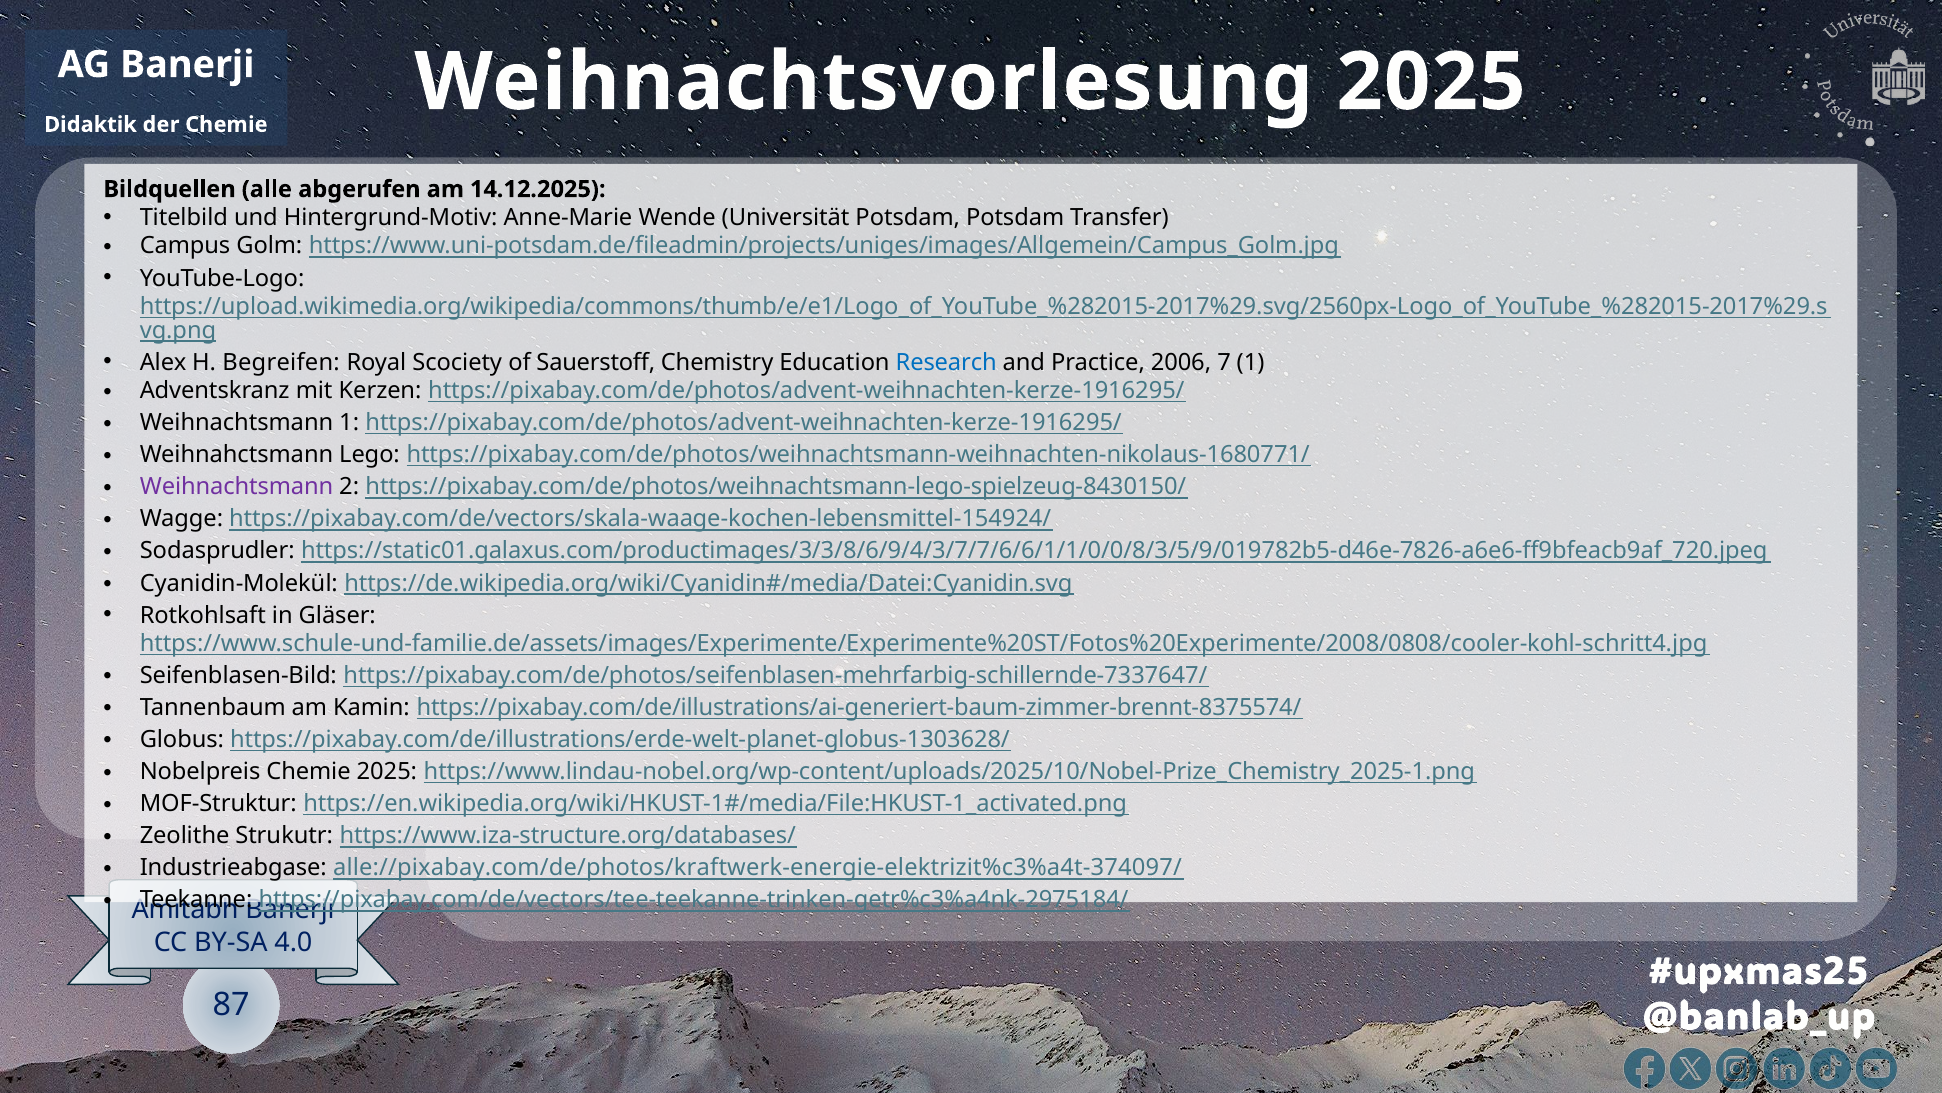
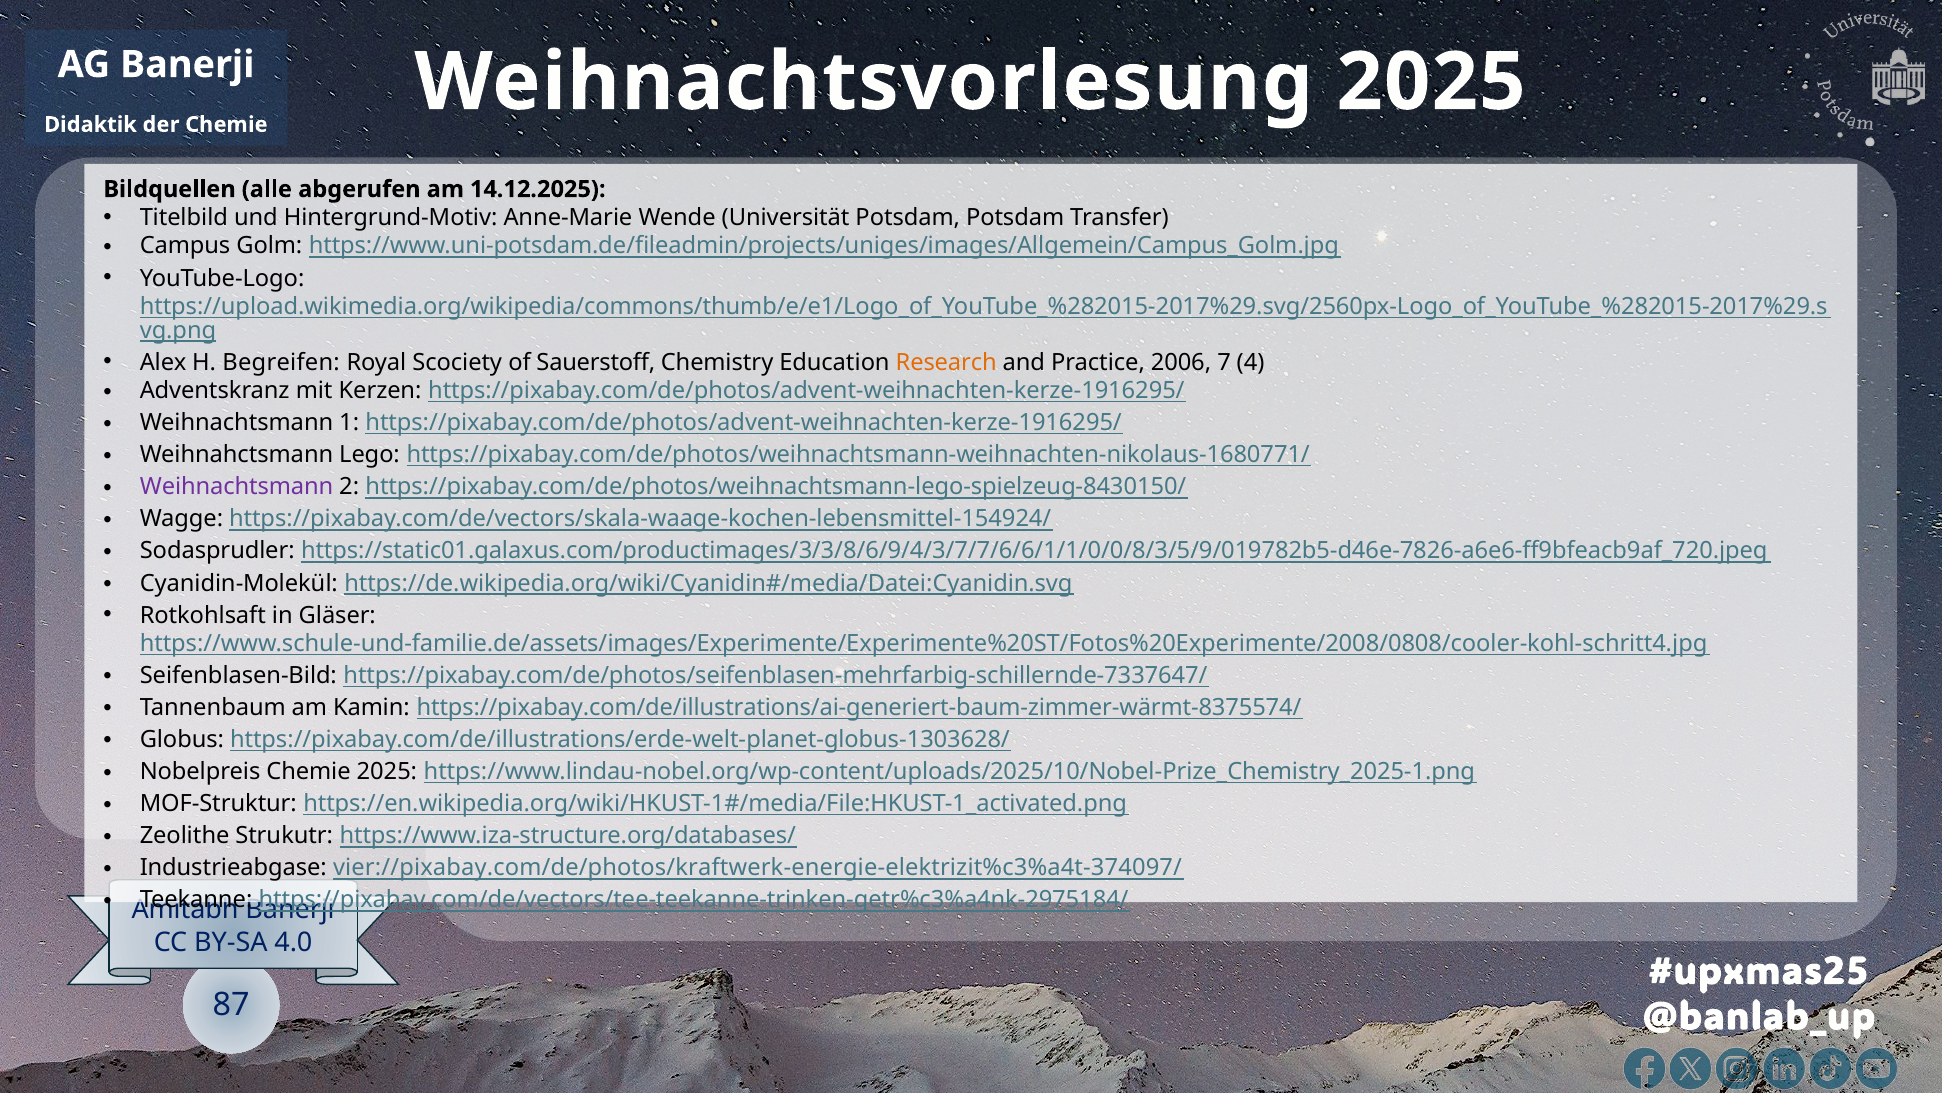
Research colour: blue -> orange (946, 362)
7 1: 1 -> 4 (1251, 362)
https://pixabay.com/de/illustrations/ai-generiert-baum-zimmer-brennt-8375574/: https://pixabay.com/de/illustrations/ai-generiert-baum-zimmer-brennt-8375574/ -> https://pixabay.com/de/illustrations/ai-generiert-baum-zimmer-wärmt-8375574/ (859, 707)
alle://pixabay.com/de/photos/kraftwerk-energie-elektrizit%c3%a4t-374097/: alle://pixabay.com/de/photos/kraftwerk-energie-elektrizit%c3%a4t-374097/ -> vier://pixabay.com/de/photos/kraftwerk-energie-elektrizit%c3%a4t-374097/ (758, 868)
